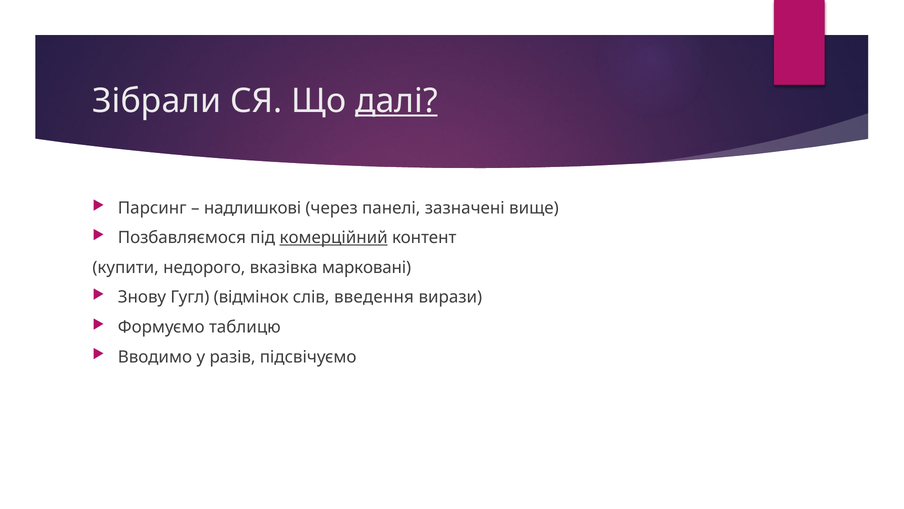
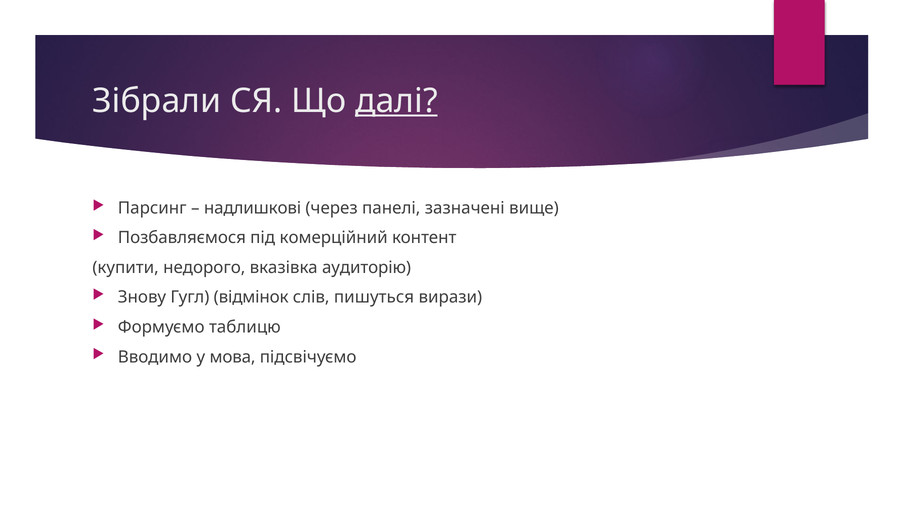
комерційний underline: present -> none (334, 238)
марковані: марковані -> аудиторію (367, 267)
введення: введення -> пишуться (374, 297)
разів: разів -> мова (233, 357)
